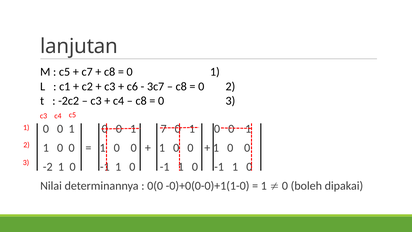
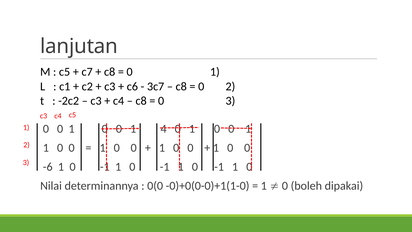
7: 7 -> 4 (164, 129)
-2: -2 -> -6 (48, 167)
